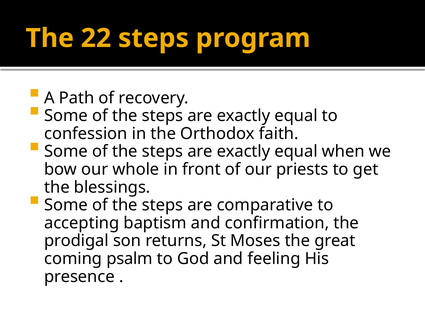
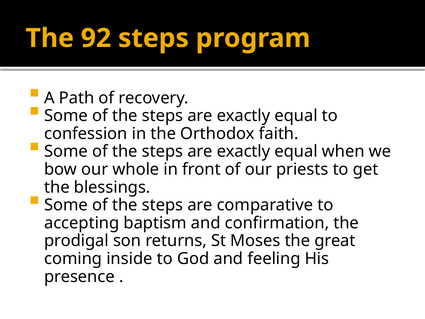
22: 22 -> 92 (96, 38)
psalm: psalm -> inside (129, 259)
